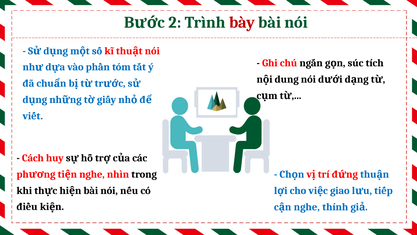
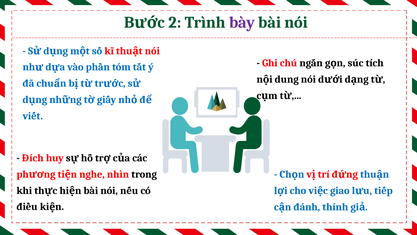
bày colour: red -> purple (242, 22)
Cách: Cách -> Đích (33, 158)
nghe: nghe -> đánh (307, 207)
